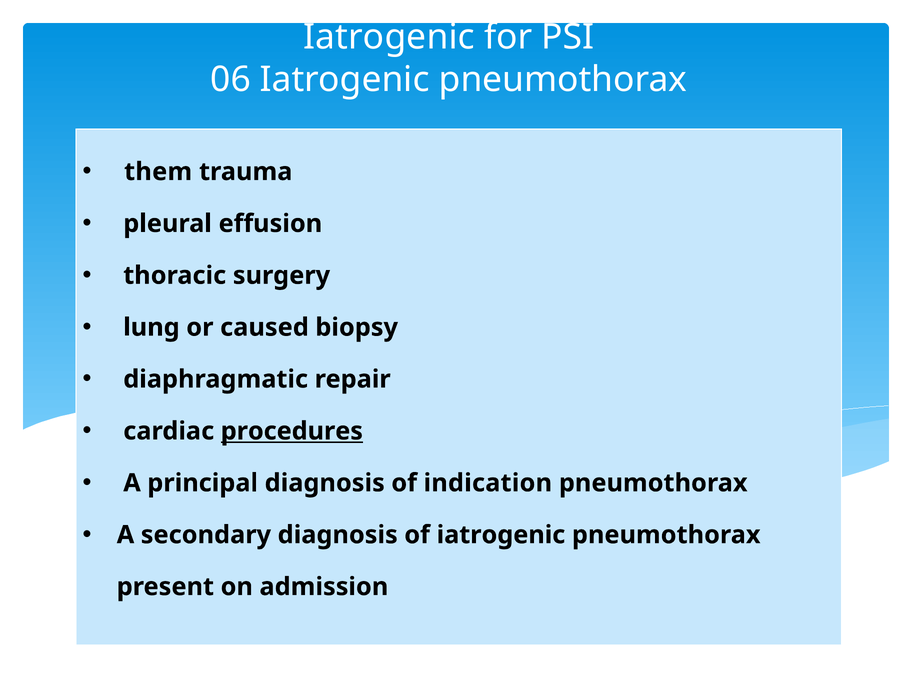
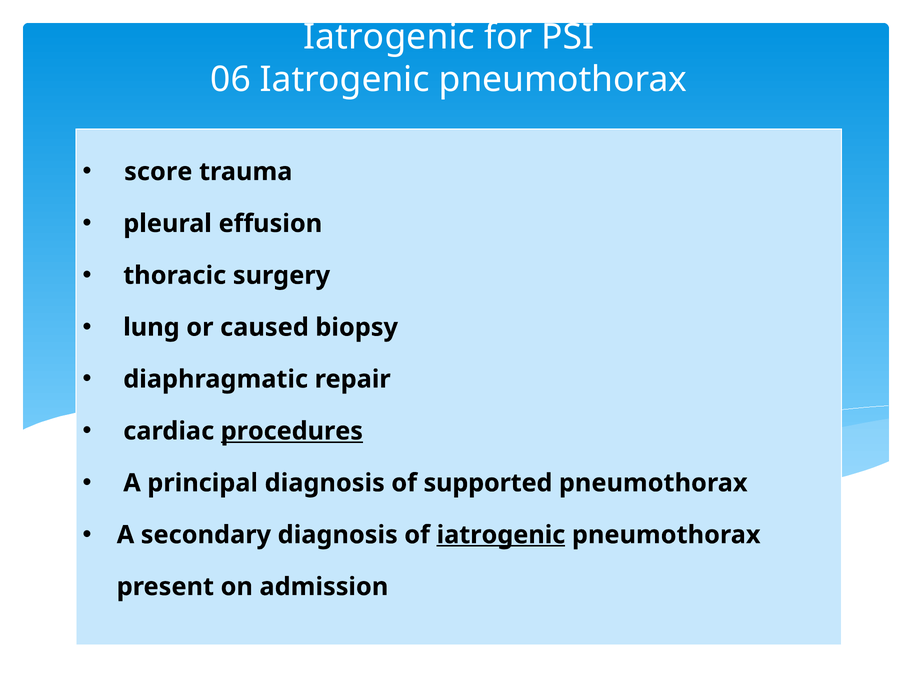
them: them -> score (158, 172)
indication: indication -> supported (488, 483)
iatrogenic underline: none -> present (501, 535)
